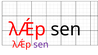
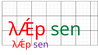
sen colour: black -> green (66, 29)
